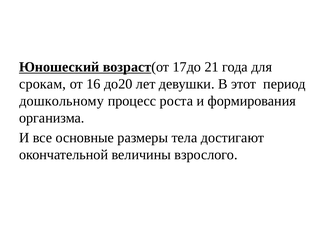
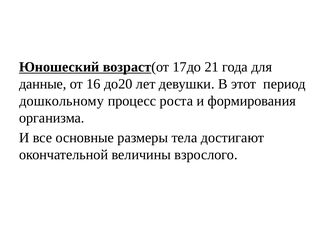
срокам: срокам -> данные (43, 84)
